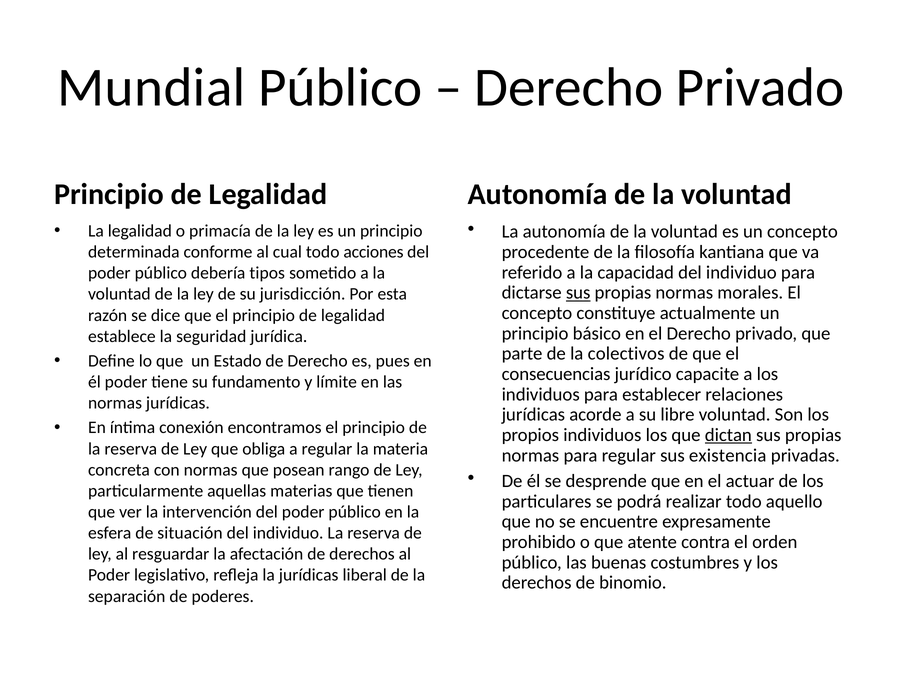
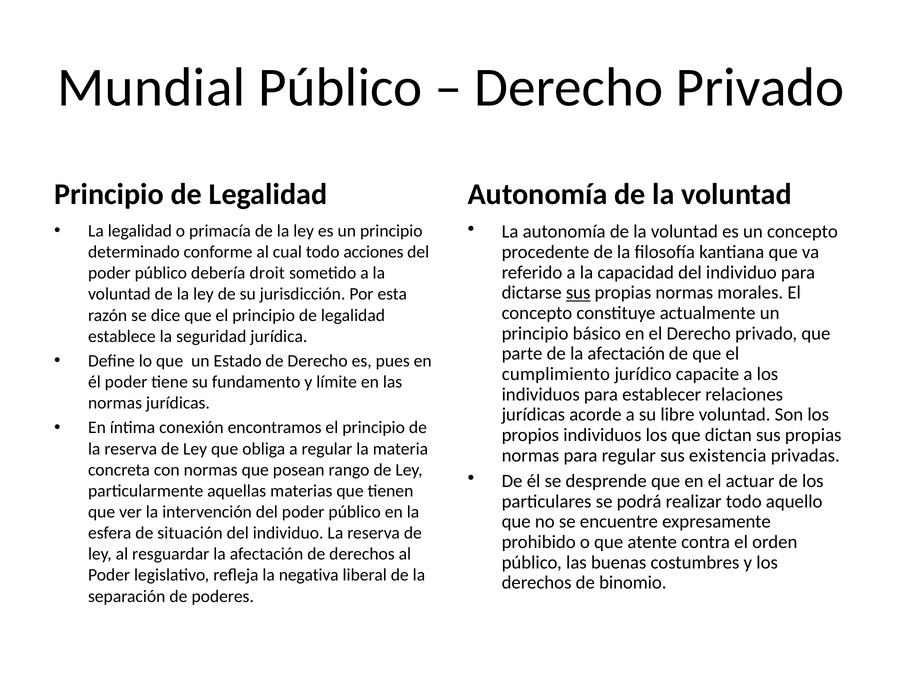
determinada: determinada -> determinado (134, 252)
tipos: tipos -> droit (267, 273)
de la colectivos: colectivos -> afectación (626, 354)
consecuencias: consecuencias -> cumplimiento (556, 374)
dictan underline: present -> none (728, 435)
la jurídicas: jurídicas -> negativa (309, 575)
